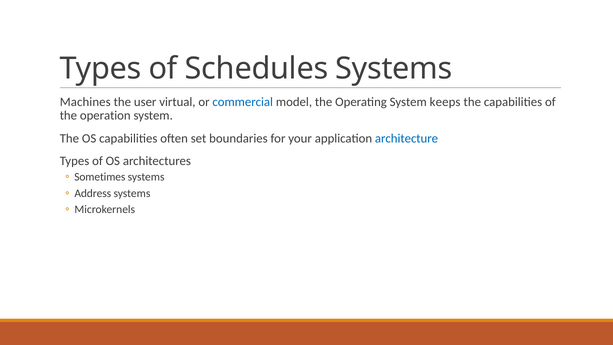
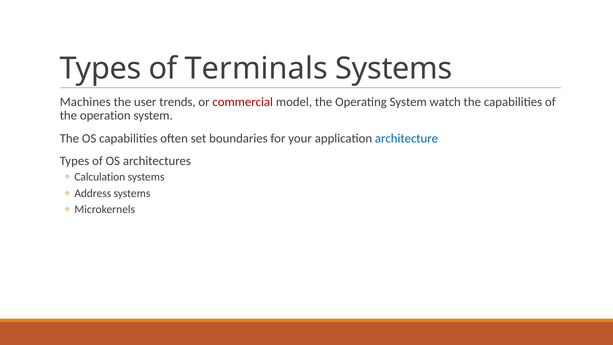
Schedules: Schedules -> Terminals (256, 69)
virtual: virtual -> trends (177, 102)
commercial colour: blue -> red (243, 102)
keeps: keeps -> watch (445, 102)
Sometimes: Sometimes -> Calculation (100, 177)
